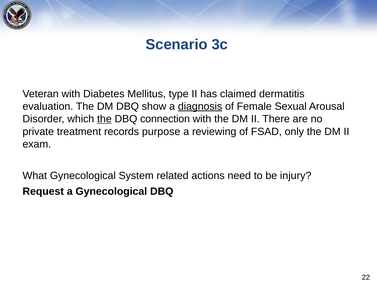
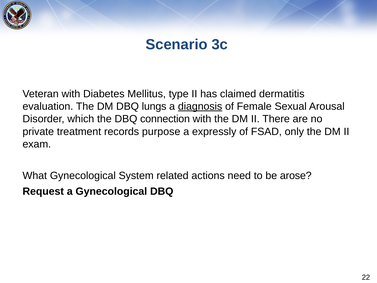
show: show -> lungs (154, 106)
the underline: present -> none (104, 119)
reviewing: reviewing -> expressly (214, 131)
injury: injury -> arose (296, 176)
